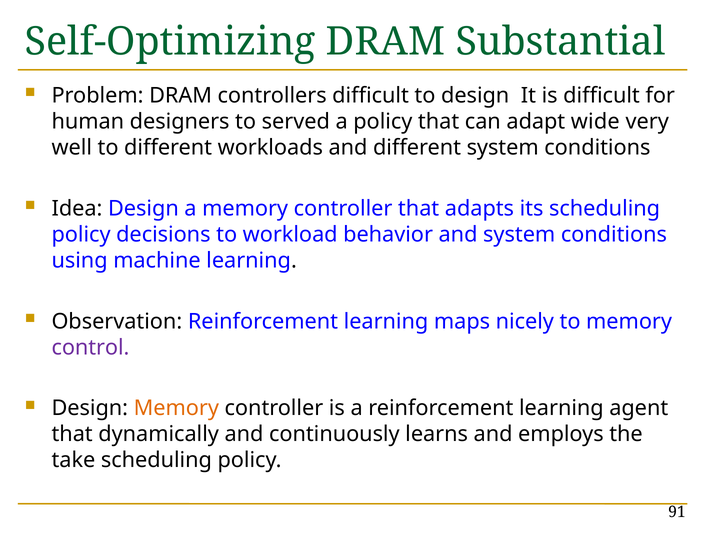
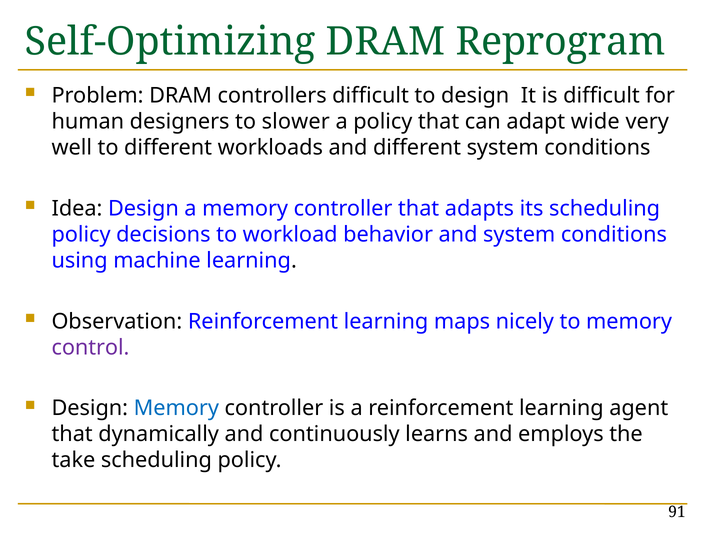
Substantial: Substantial -> Reprogram (560, 42)
served: served -> slower (296, 122)
Memory colour: orange -> blue (176, 408)
